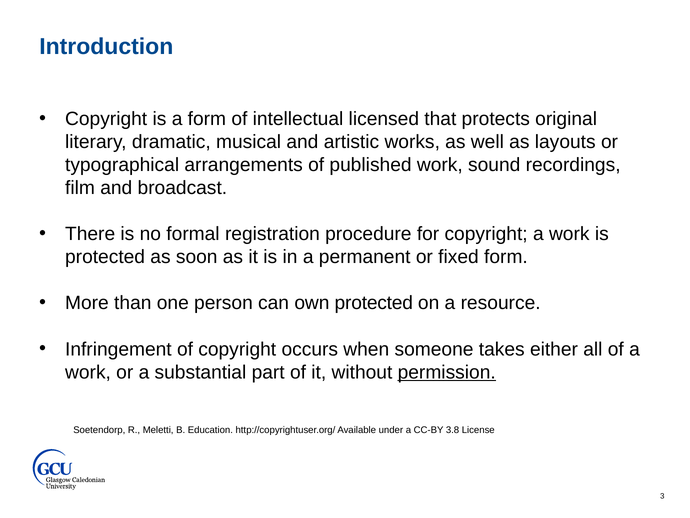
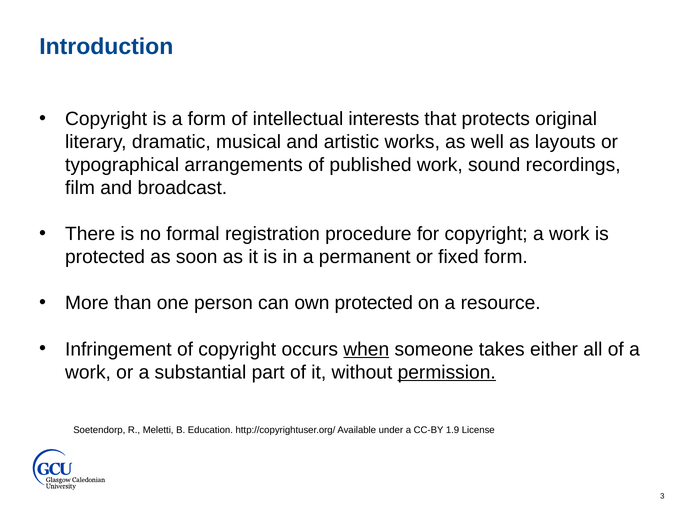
licensed: licensed -> interests (384, 119)
when underline: none -> present (366, 349)
3.8: 3.8 -> 1.9 (453, 430)
